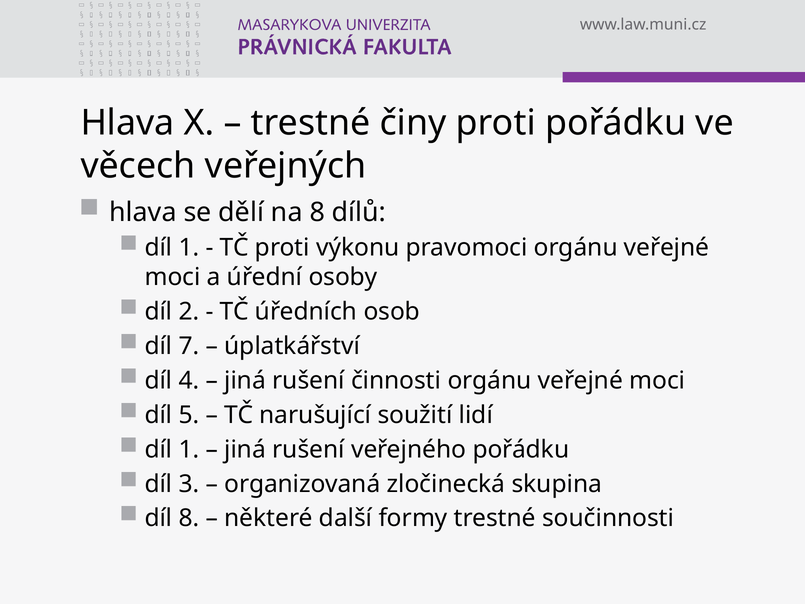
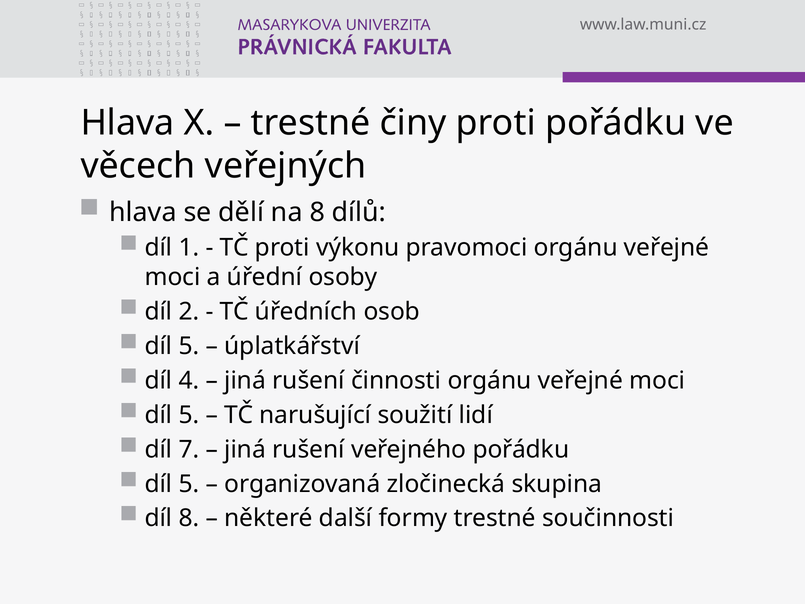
7: 7 -> 5 (189, 346)
1: 1 -> 7 (189, 449)
3: 3 -> 5 (189, 484)
